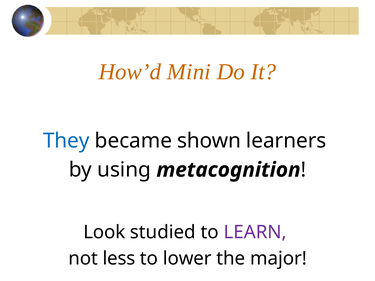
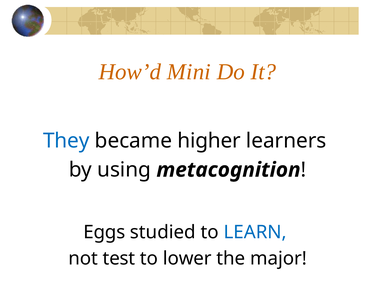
shown: shown -> higher (209, 141)
Look: Look -> Eggs (104, 232)
LEARN colour: purple -> blue (255, 232)
less: less -> test (119, 259)
